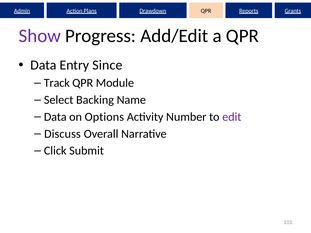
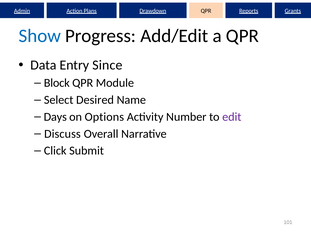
Show colour: purple -> blue (40, 36)
Track: Track -> Block (57, 83)
Backing: Backing -> Desired (95, 100)
Data: Data -> Days (55, 117)
